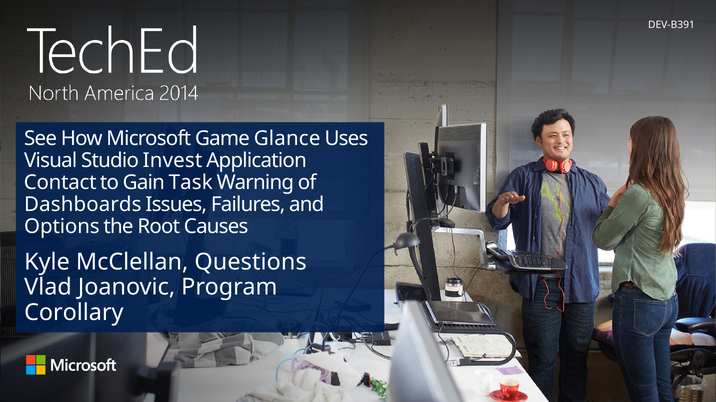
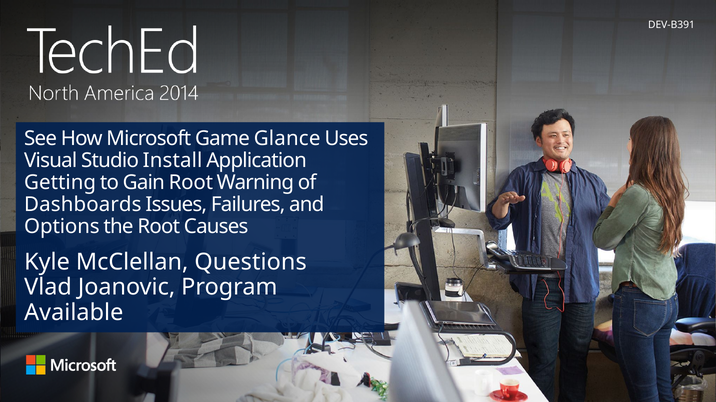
Invest: Invest -> Install (173, 161)
Contact: Contact -> Getting (60, 183)
Gain Task: Task -> Root (191, 183)
Corollary: Corollary -> Available (74, 313)
